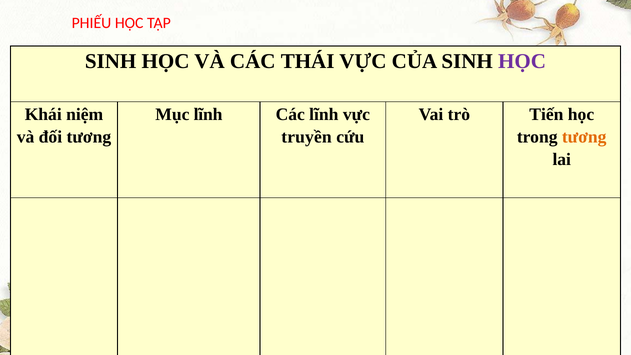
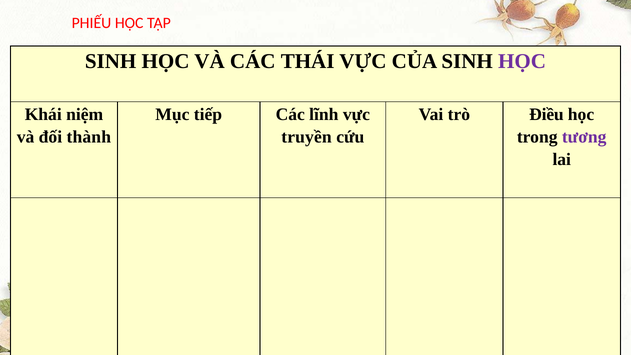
Mục lĩnh: lĩnh -> tiếp (208, 115)
Tiến: Tiến -> Điều (546, 115)
đối tương: tương -> thành (89, 137)
tương colour: orange -> purple (584, 137)
